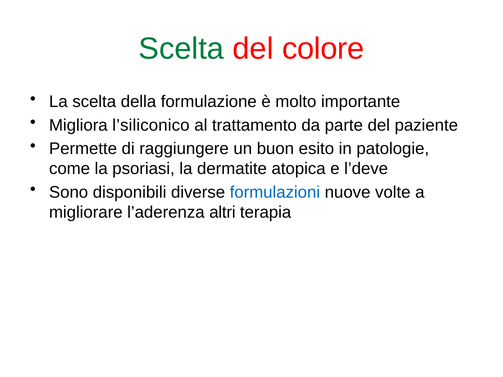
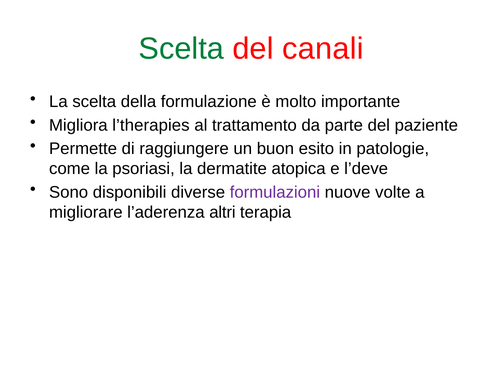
colore: colore -> canali (323, 49)
l’siliconico: l’siliconico -> l’therapies (151, 125)
formulazioni colour: blue -> purple (275, 192)
